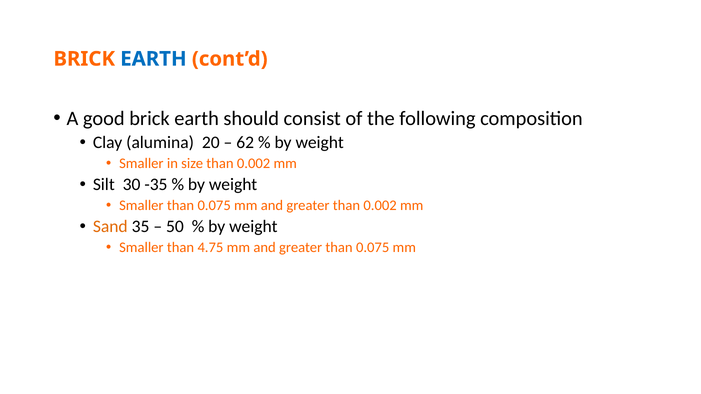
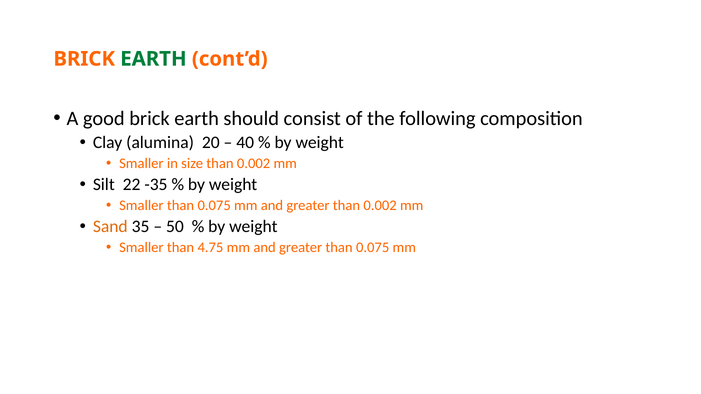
EARTH colour: blue -> green (153, 59)
62: 62 -> 40 (245, 143)
30: 30 -> 22 (132, 185)
